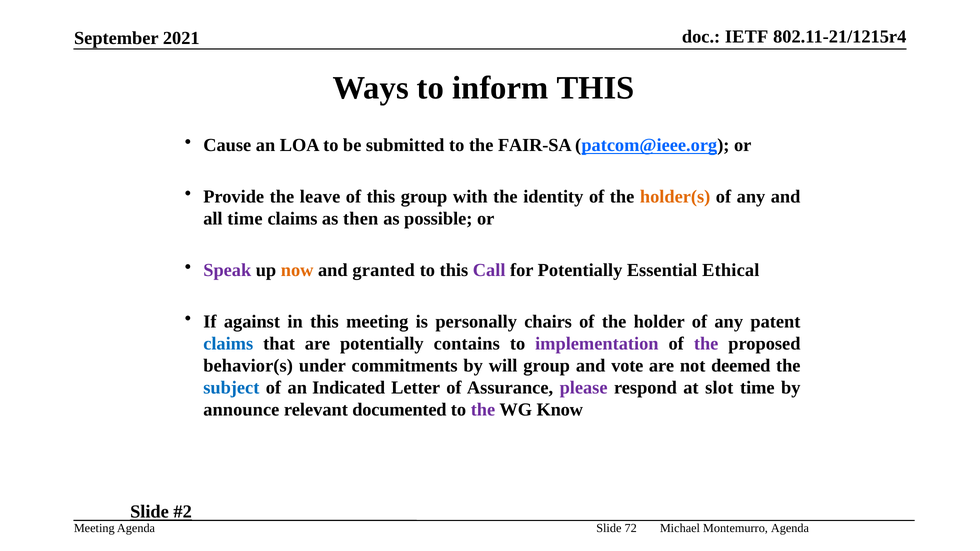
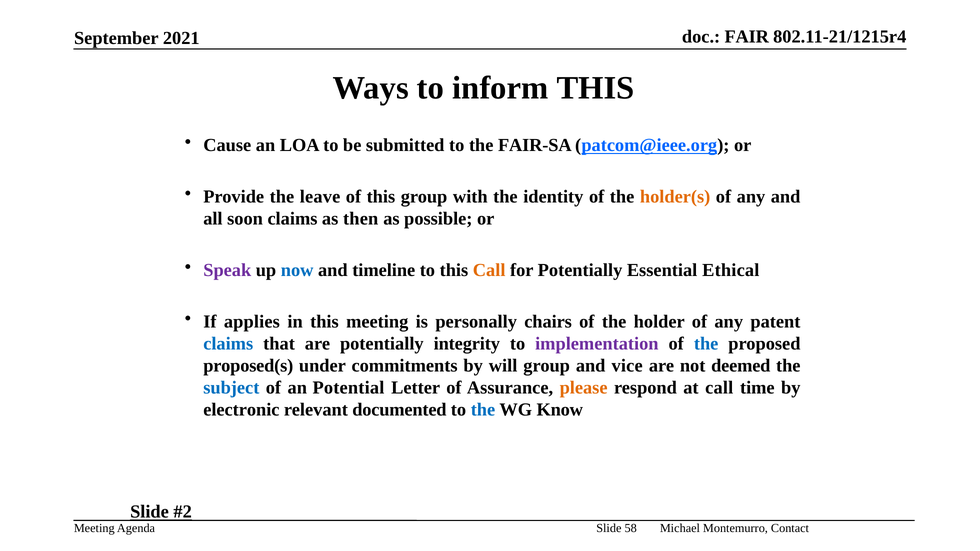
IETF: IETF -> FAIR (747, 37)
all time: time -> soon (245, 219)
now colour: orange -> blue (297, 270)
granted: granted -> timeline (384, 270)
Call colour: purple -> orange (489, 270)
against: against -> applies (252, 322)
contains: contains -> integrity (467, 344)
the colour: purple -> blue (706, 344)
behavior(s: behavior(s -> proposed(s (248, 366)
vote: vote -> vice (627, 366)
Indicated: Indicated -> Potential (348, 388)
please colour: purple -> orange (584, 388)
at slot: slot -> call (719, 388)
announce: announce -> electronic (241, 410)
the colour: purple -> blue (483, 410)
72: 72 -> 58 (631, 529)
Montemurro Agenda: Agenda -> Contact (790, 529)
